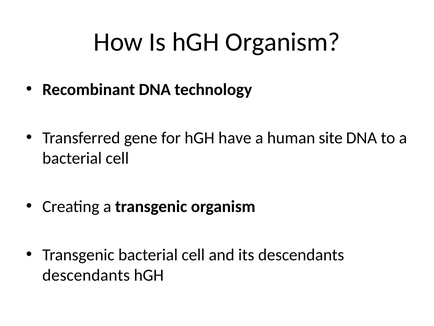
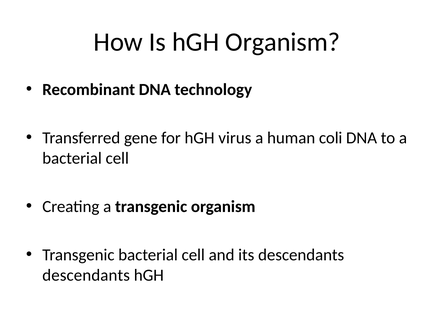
have: have -> virus (235, 138)
site: site -> coli (331, 138)
